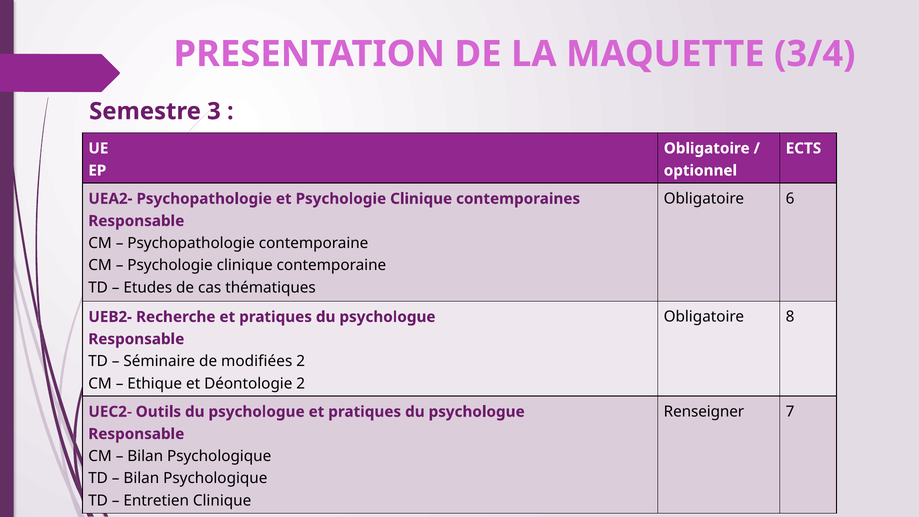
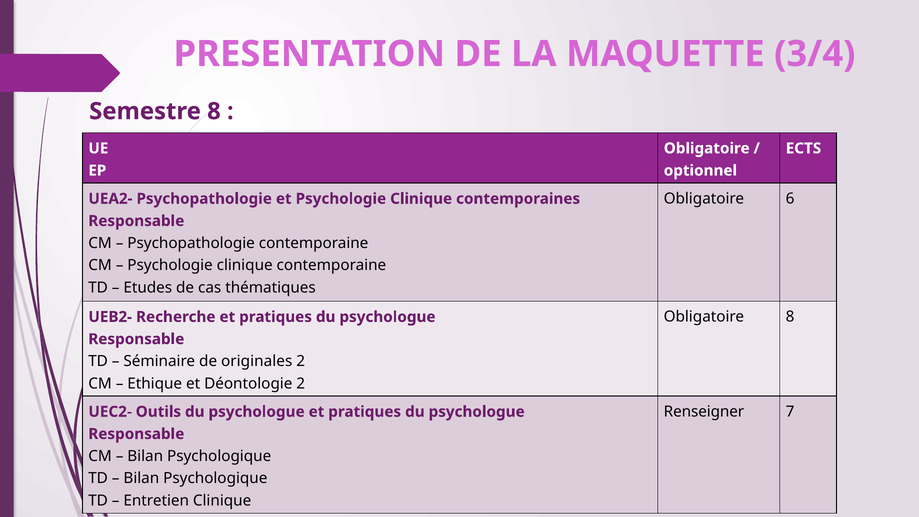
Semestre 3: 3 -> 8 (214, 111)
modifiées: modifiées -> originales (257, 361)
